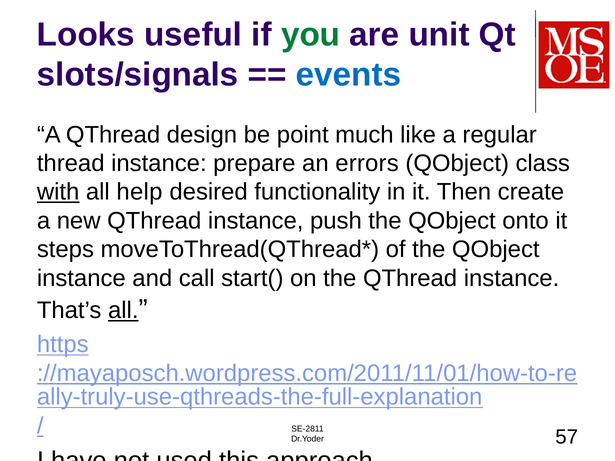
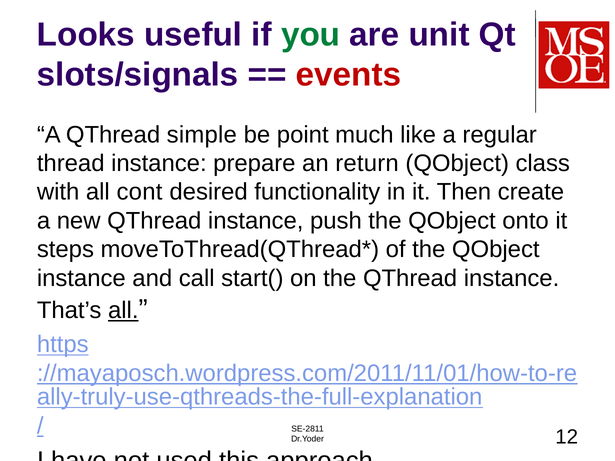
events colour: blue -> red (349, 75)
design: design -> simple (202, 135)
errors: errors -> return (367, 163)
with underline: present -> none (58, 192)
help: help -> cont (139, 192)
57: 57 -> 12 (567, 437)
